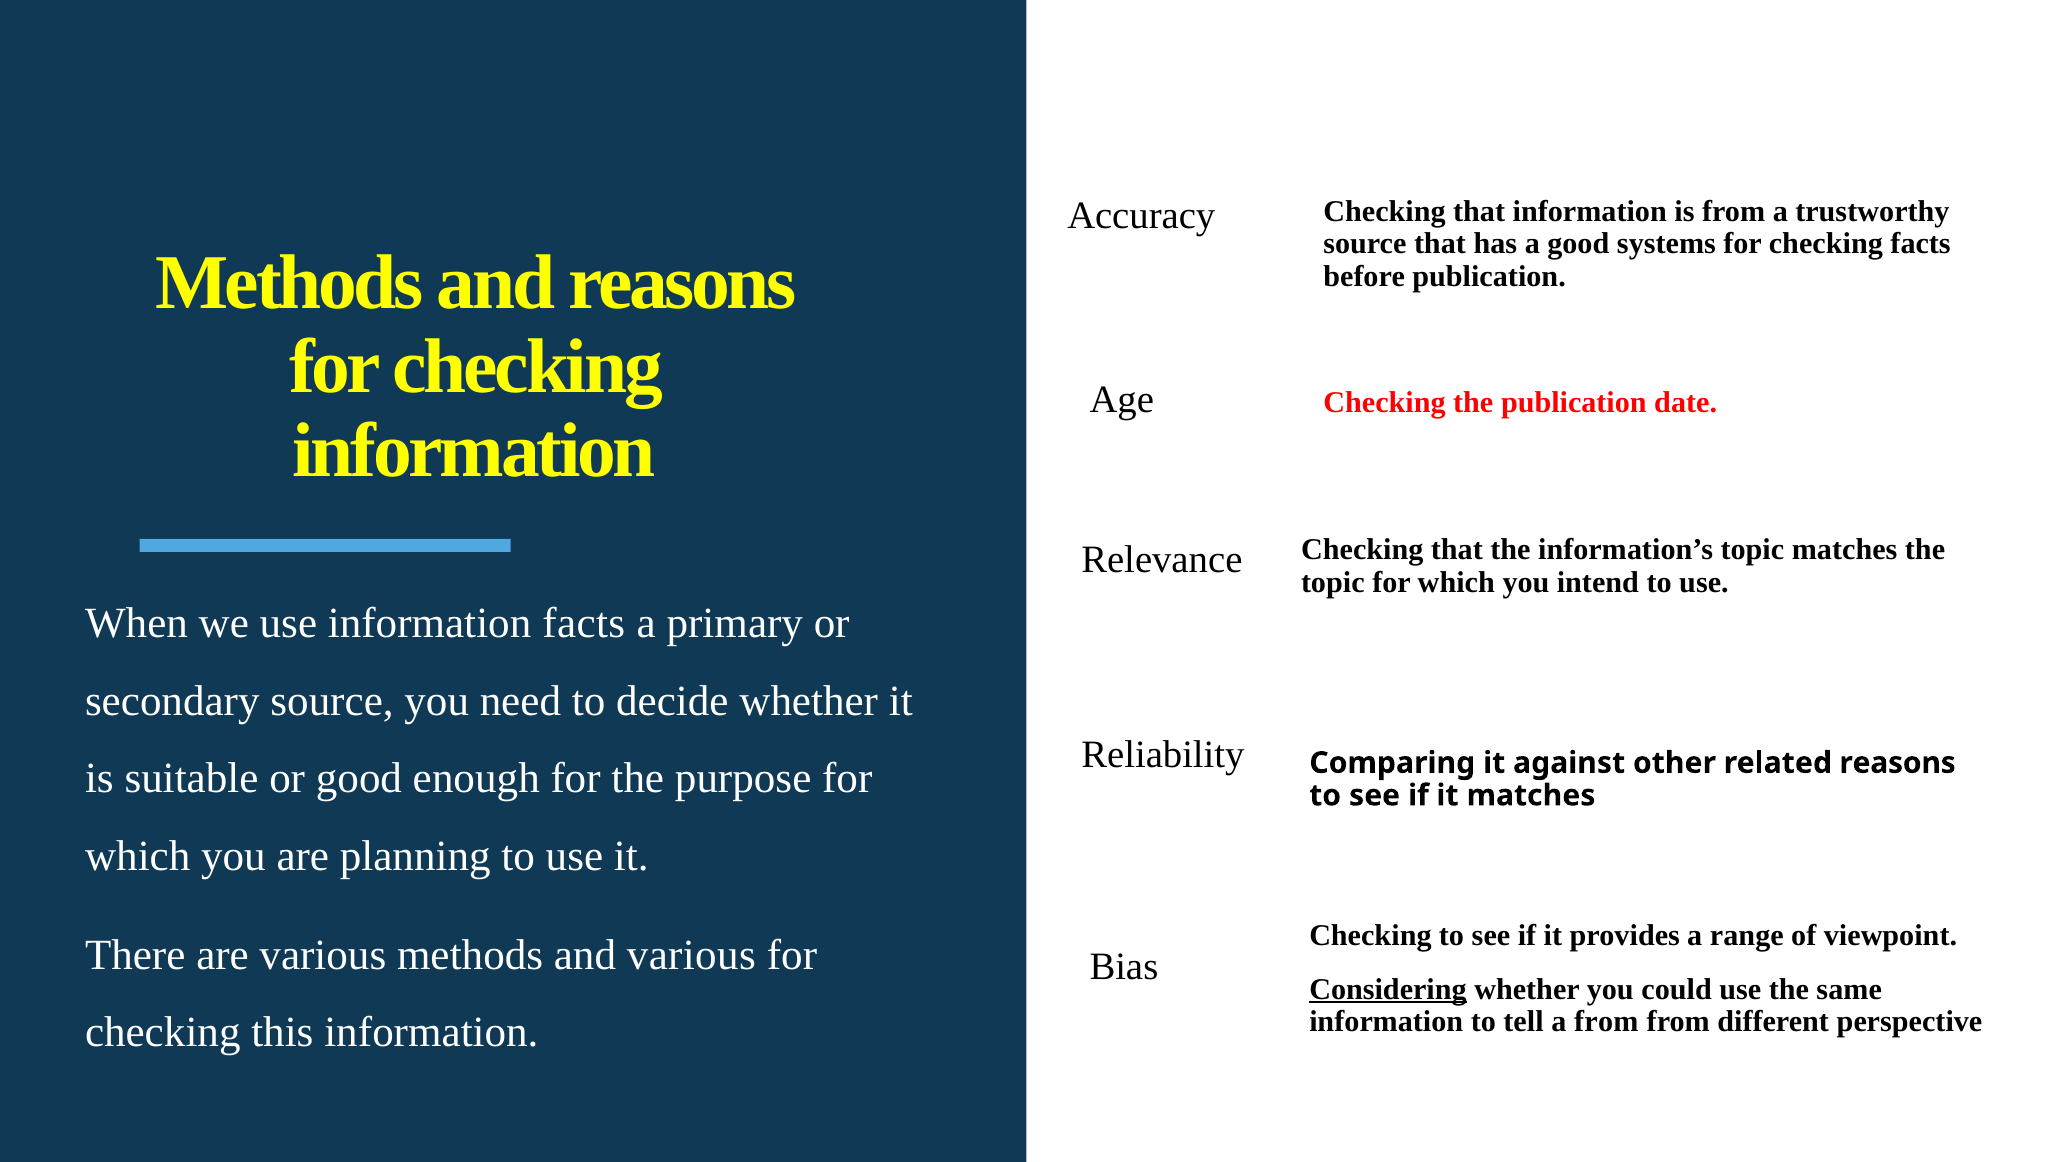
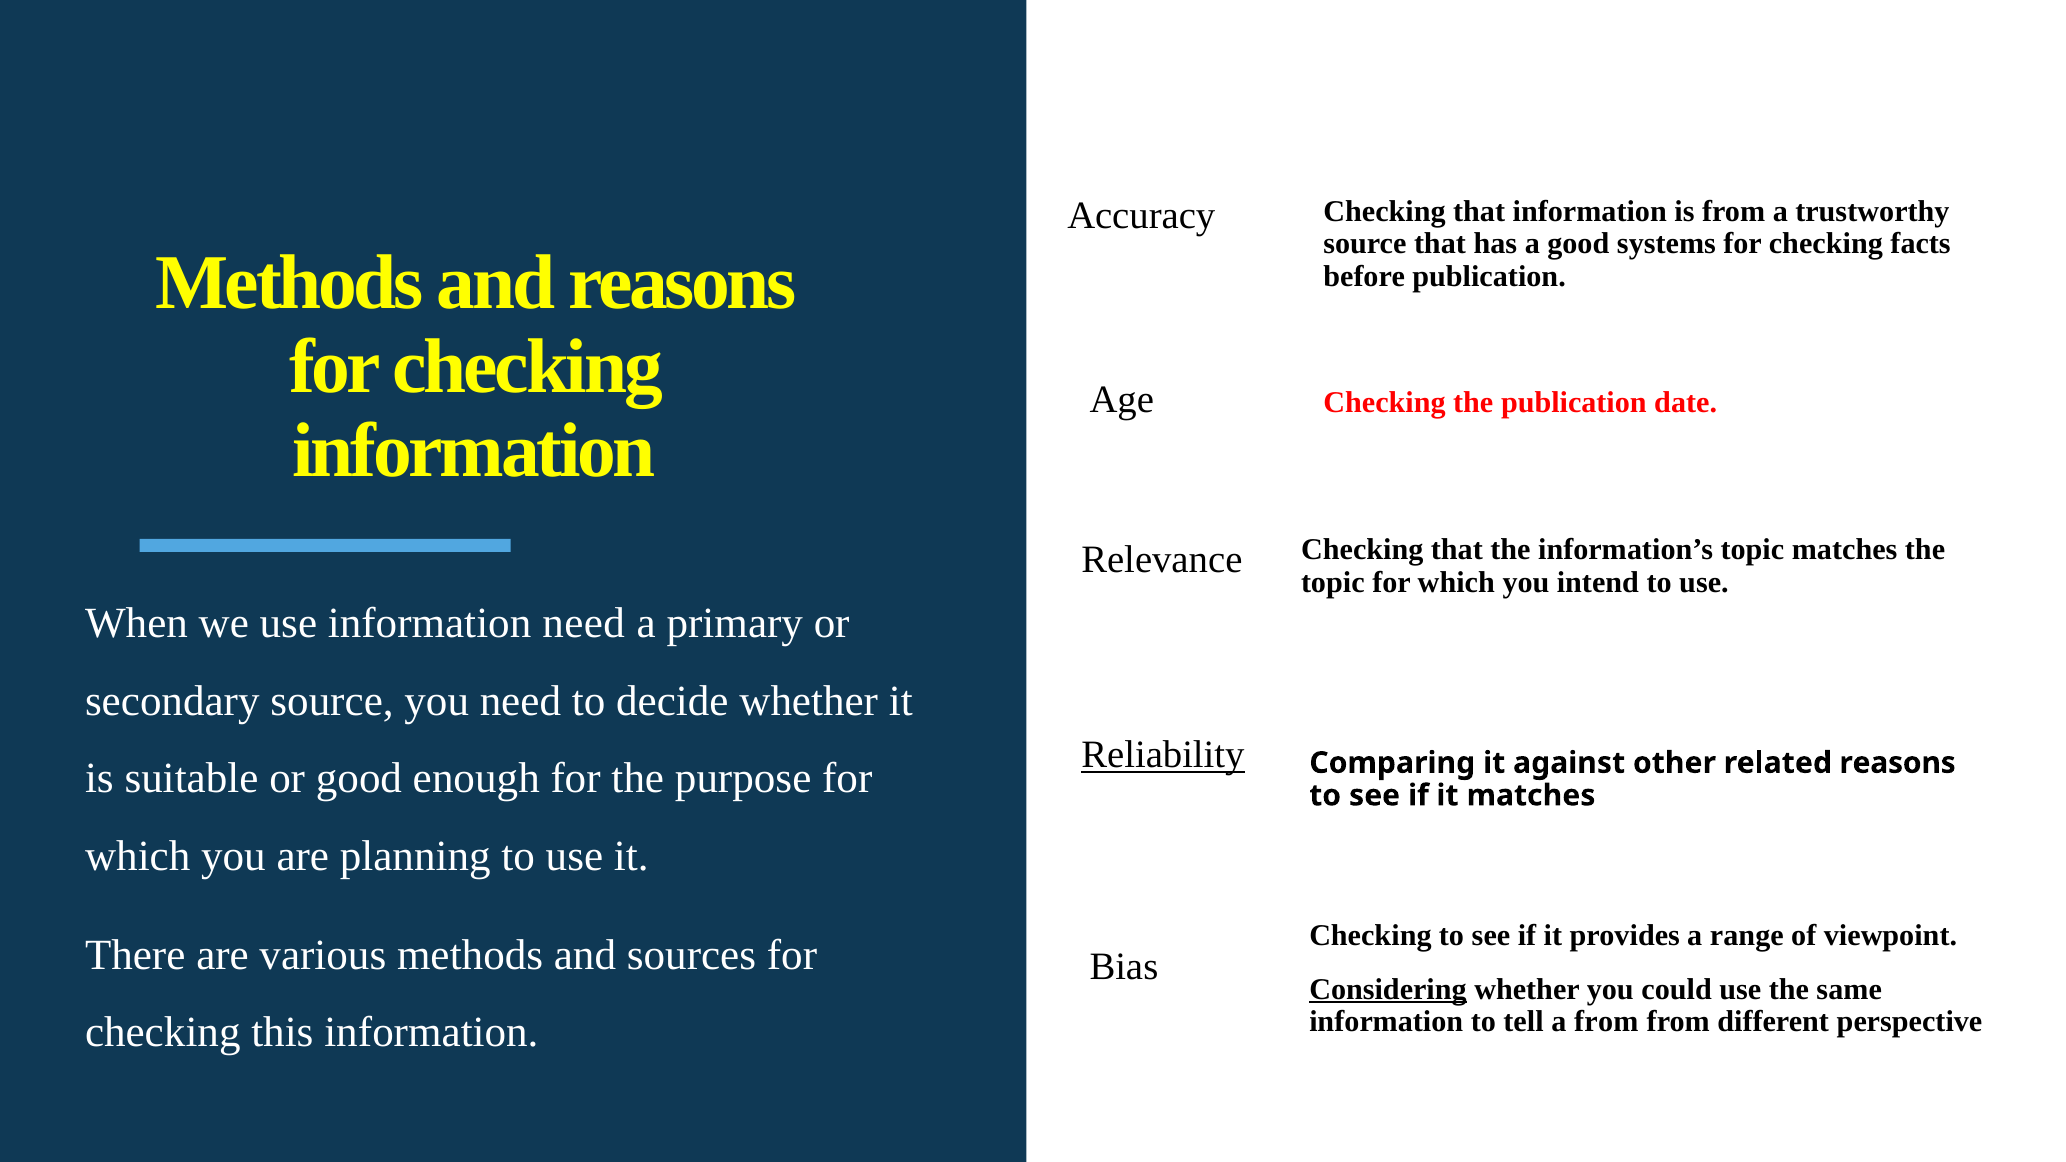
information facts: facts -> need (584, 624)
Reliability underline: none -> present (1163, 755)
and various: various -> sources (691, 955)
